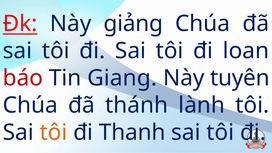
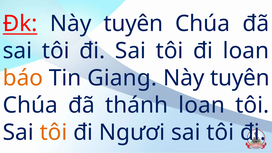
giảng: giảng -> tuyên (133, 24)
báo colour: red -> orange (23, 78)
thánh lành: lành -> loan (202, 105)
Thanh: Thanh -> Ngươi (132, 132)
